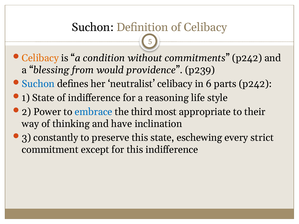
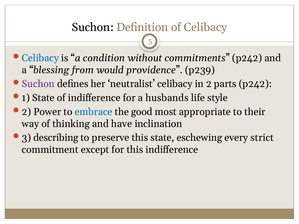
Celibacy colour: orange -> blue (40, 58)
Suchon colour: blue -> purple (38, 84)
in 6: 6 -> 2 (209, 84)
reasoning: reasoning -> husbands (167, 98)
third: third -> good (142, 112)
constantly: constantly -> describing (56, 138)
